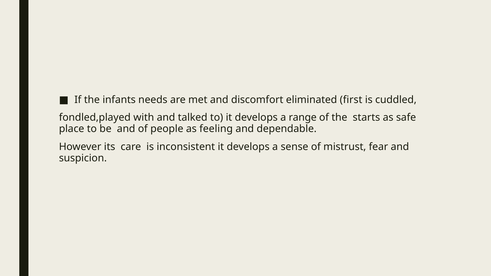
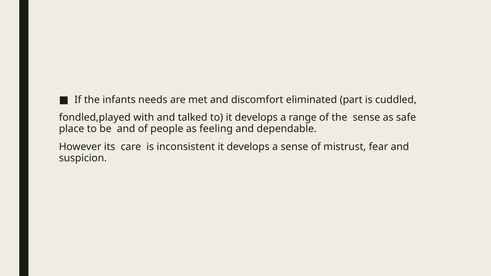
first: first -> part (351, 100)
the starts: starts -> sense (366, 117)
